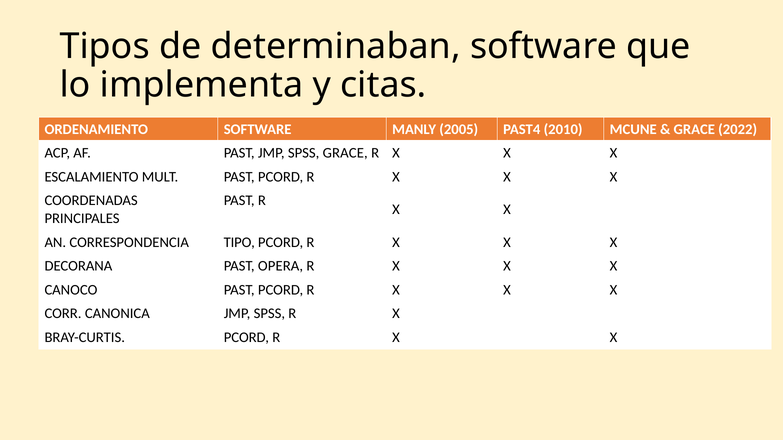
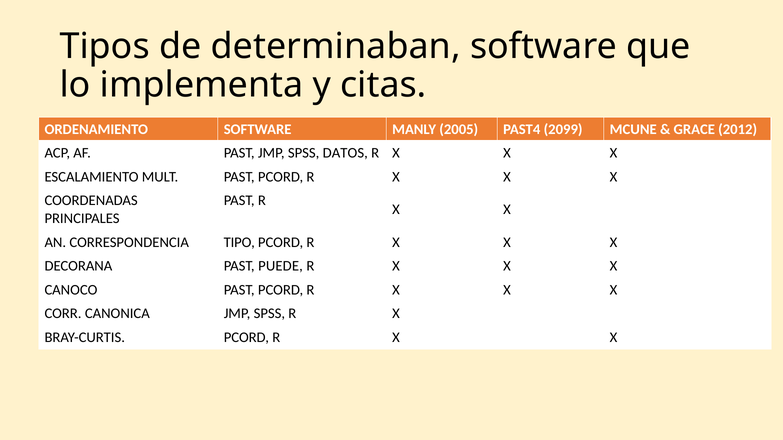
2010: 2010 -> 2099 (563, 129)
2022: 2022 -> 2012 (738, 129)
SPSS GRACE: GRACE -> DATOS (345, 153)
OPERA: OPERA -> PUEDE (281, 266)
